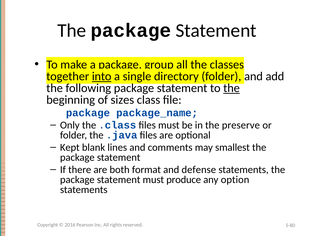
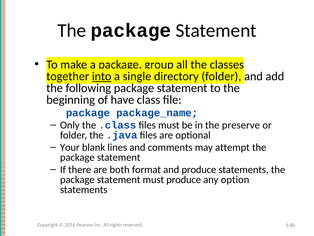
the underline: present -> none (232, 88)
sizes: sizes -> have (122, 100)
Kept: Kept -> Your (70, 147)
smallest: smallest -> attempt (232, 147)
and defense: defense -> produce (199, 169)
